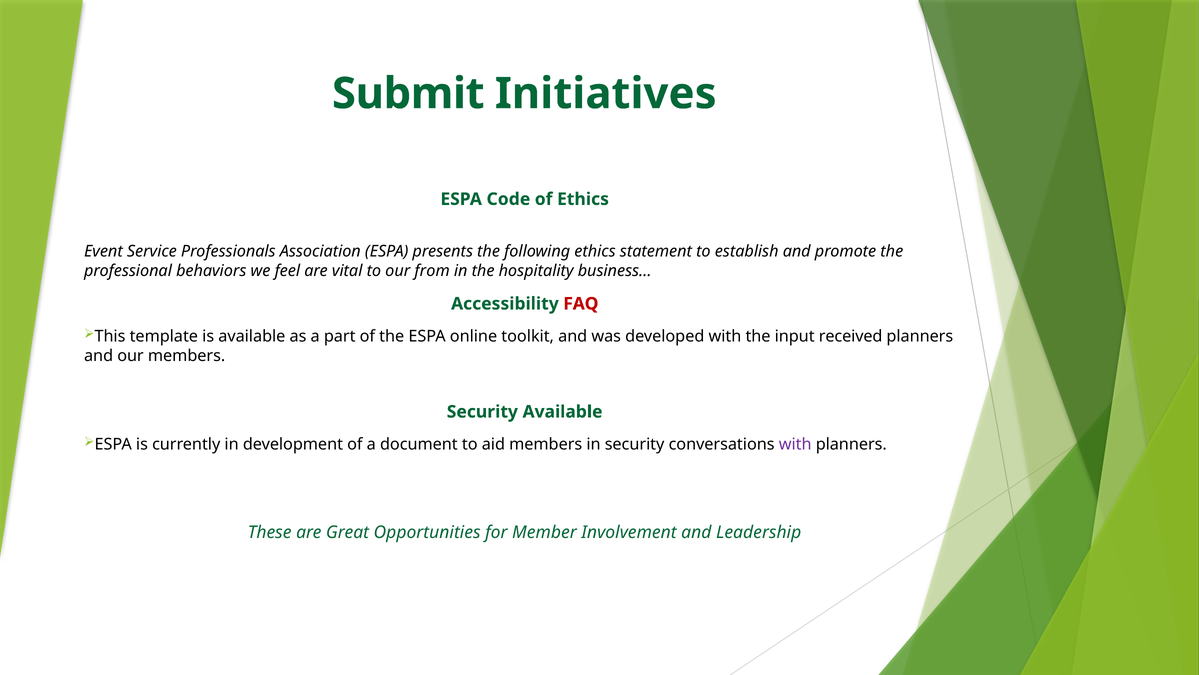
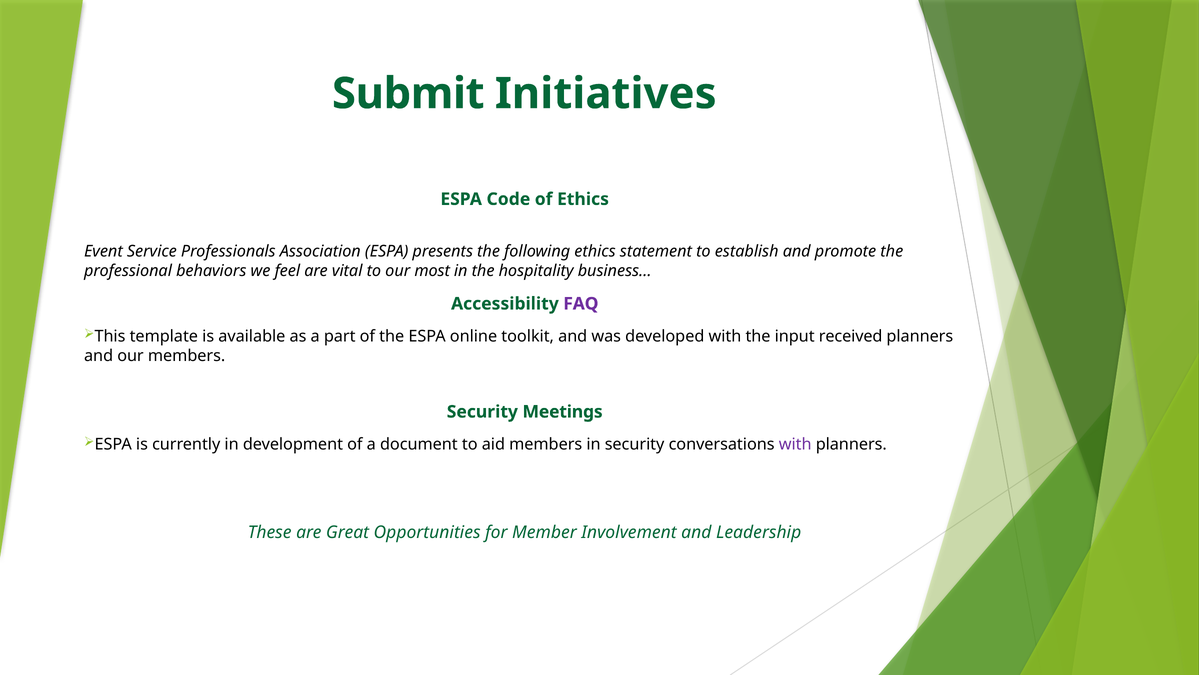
from: from -> most (432, 271)
FAQ colour: red -> purple (581, 304)
Security Available: Available -> Meetings (563, 411)
